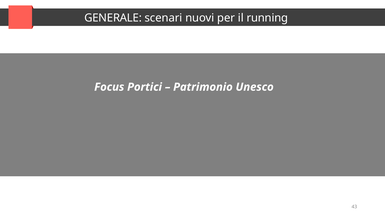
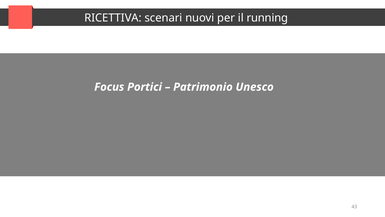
GENERALE: GENERALE -> RICETTIVA (113, 18)
